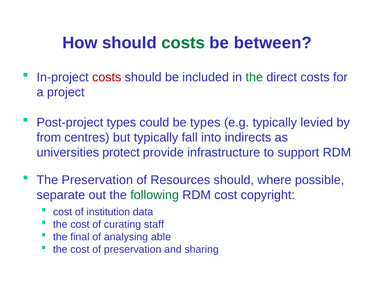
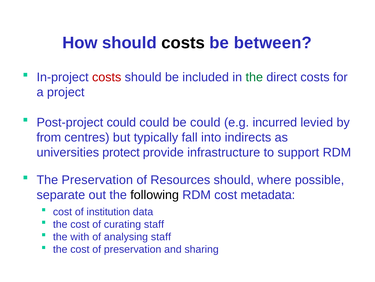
costs colour: green -> black (183, 43)
Post-project types: types -> could (121, 122)
be types: types -> could (205, 122)
e.g typically: typically -> incurred (275, 122)
following colour: green -> black (155, 195)
copyright: copyright -> metadata (268, 195)
final: final -> with (80, 236)
analysing able: able -> staff (161, 236)
